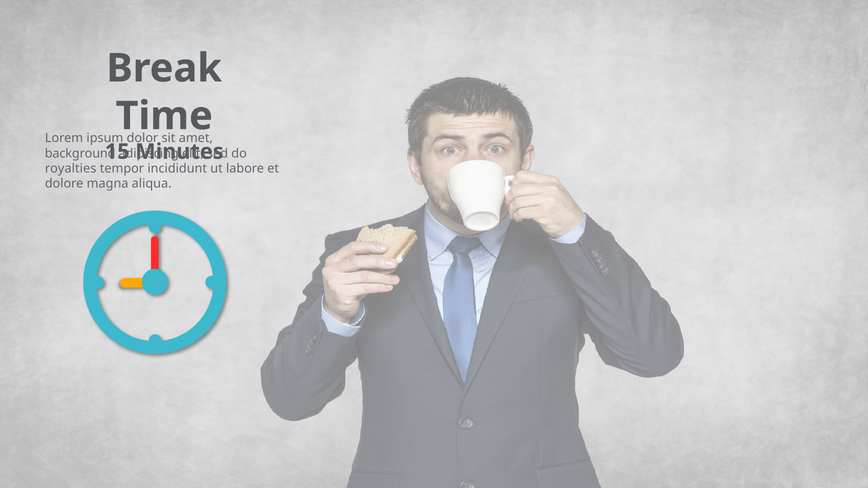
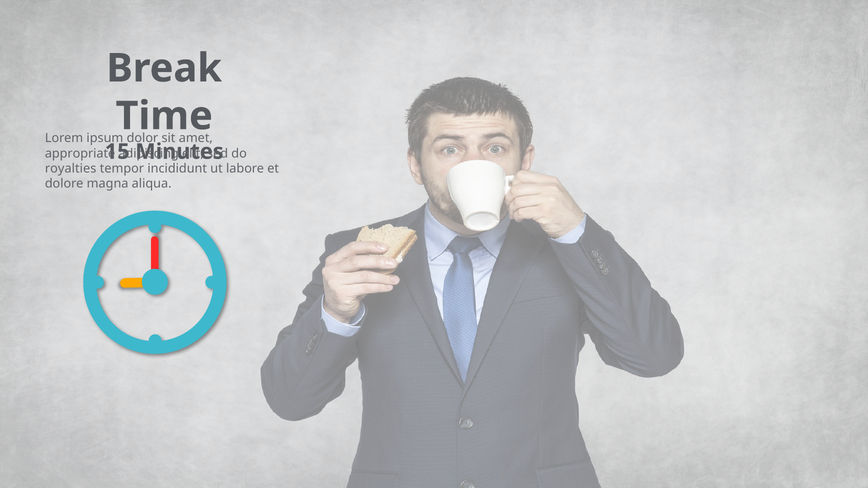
background: background -> appropriate (80, 153)
